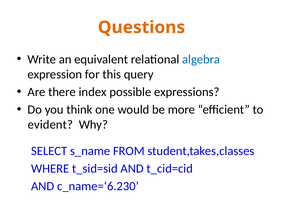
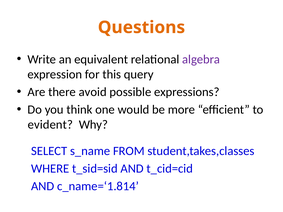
algebra colour: blue -> purple (201, 59)
index: index -> avoid (93, 92)
c_name=‘6.230: c_name=‘6.230 -> c_name=‘1.814 (98, 186)
